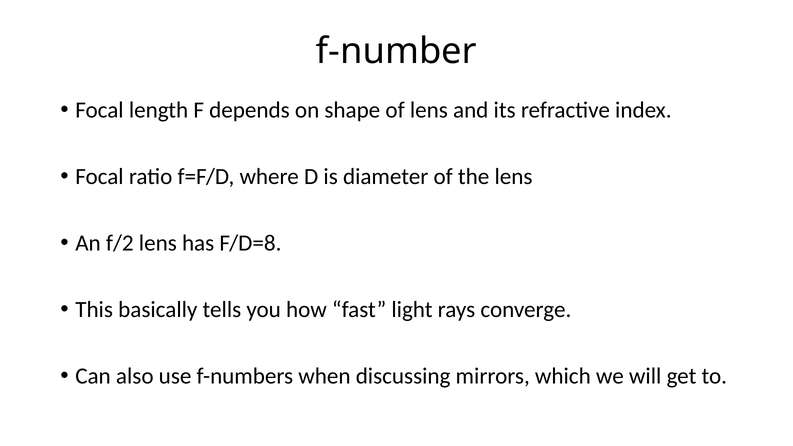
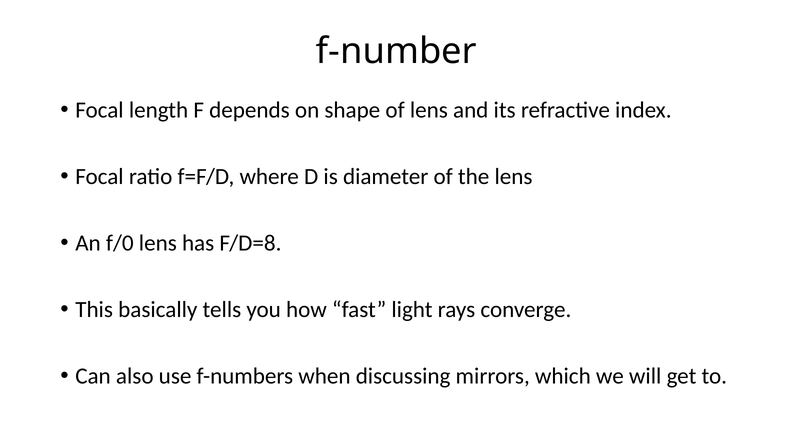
f/2: f/2 -> f/0 (120, 243)
